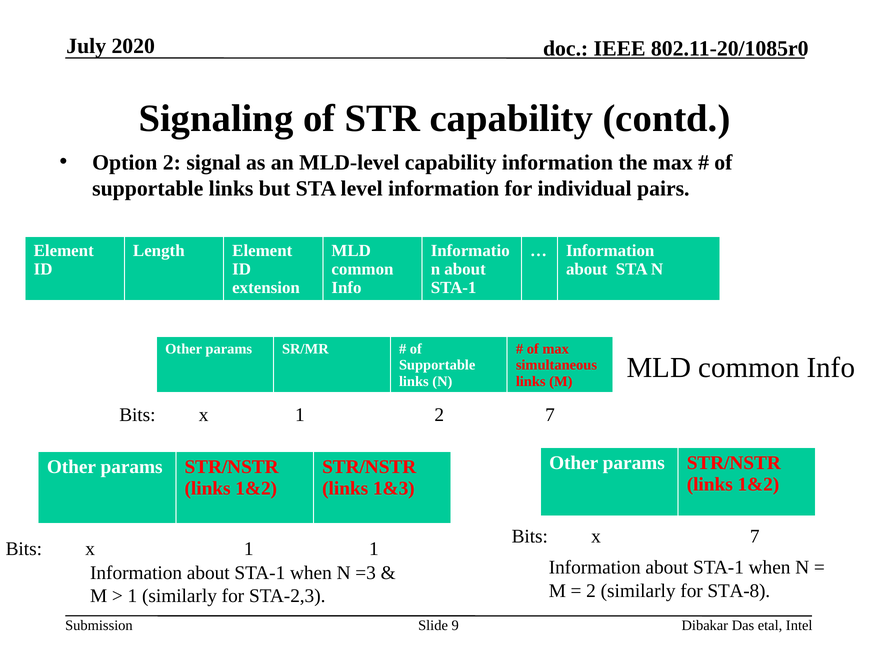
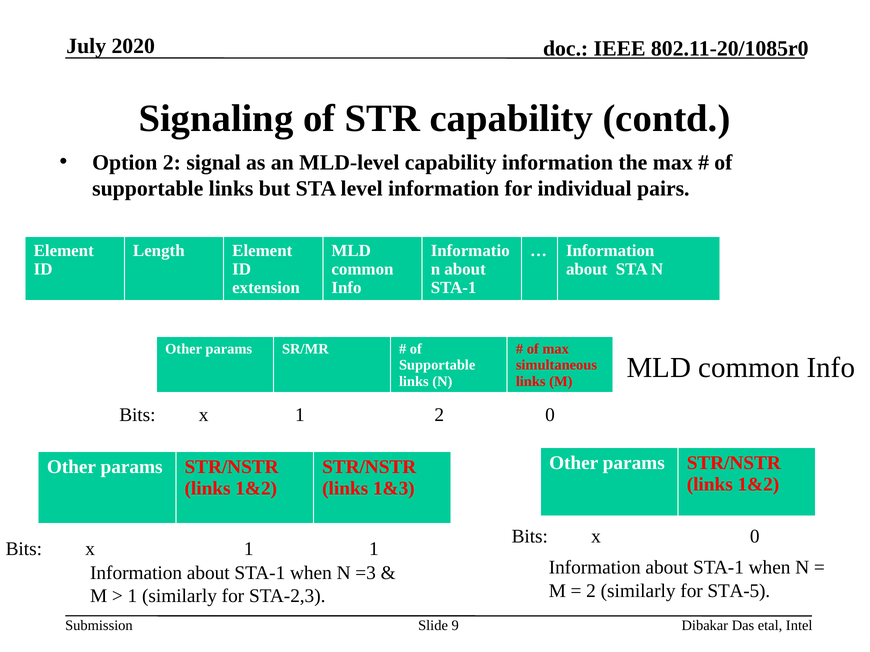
2 7: 7 -> 0 (550, 415)
x 7: 7 -> 0 (755, 537)
STA-8: STA-8 -> STA-5 (739, 591)
